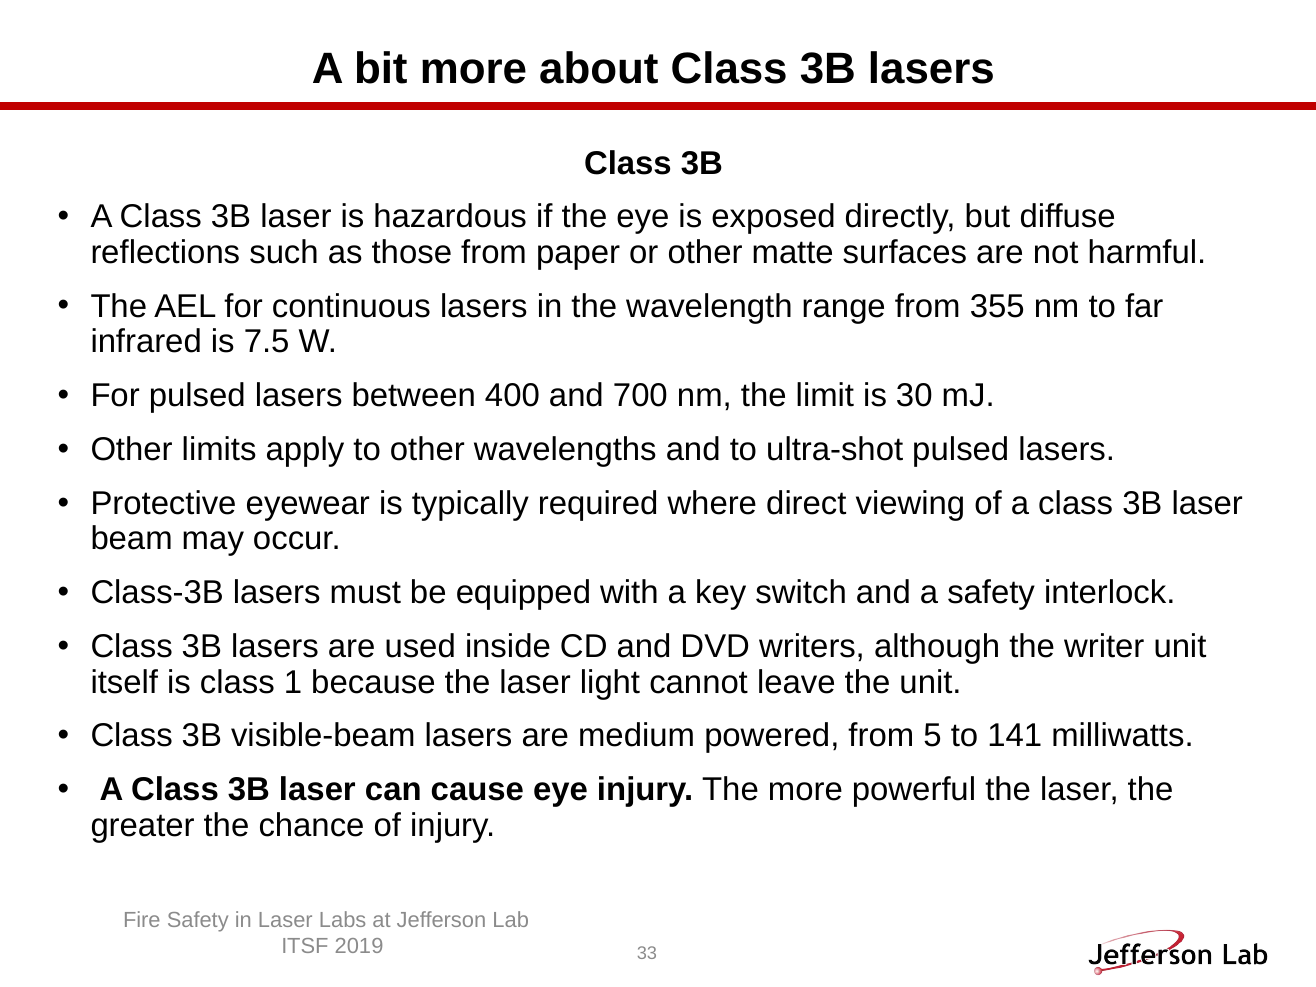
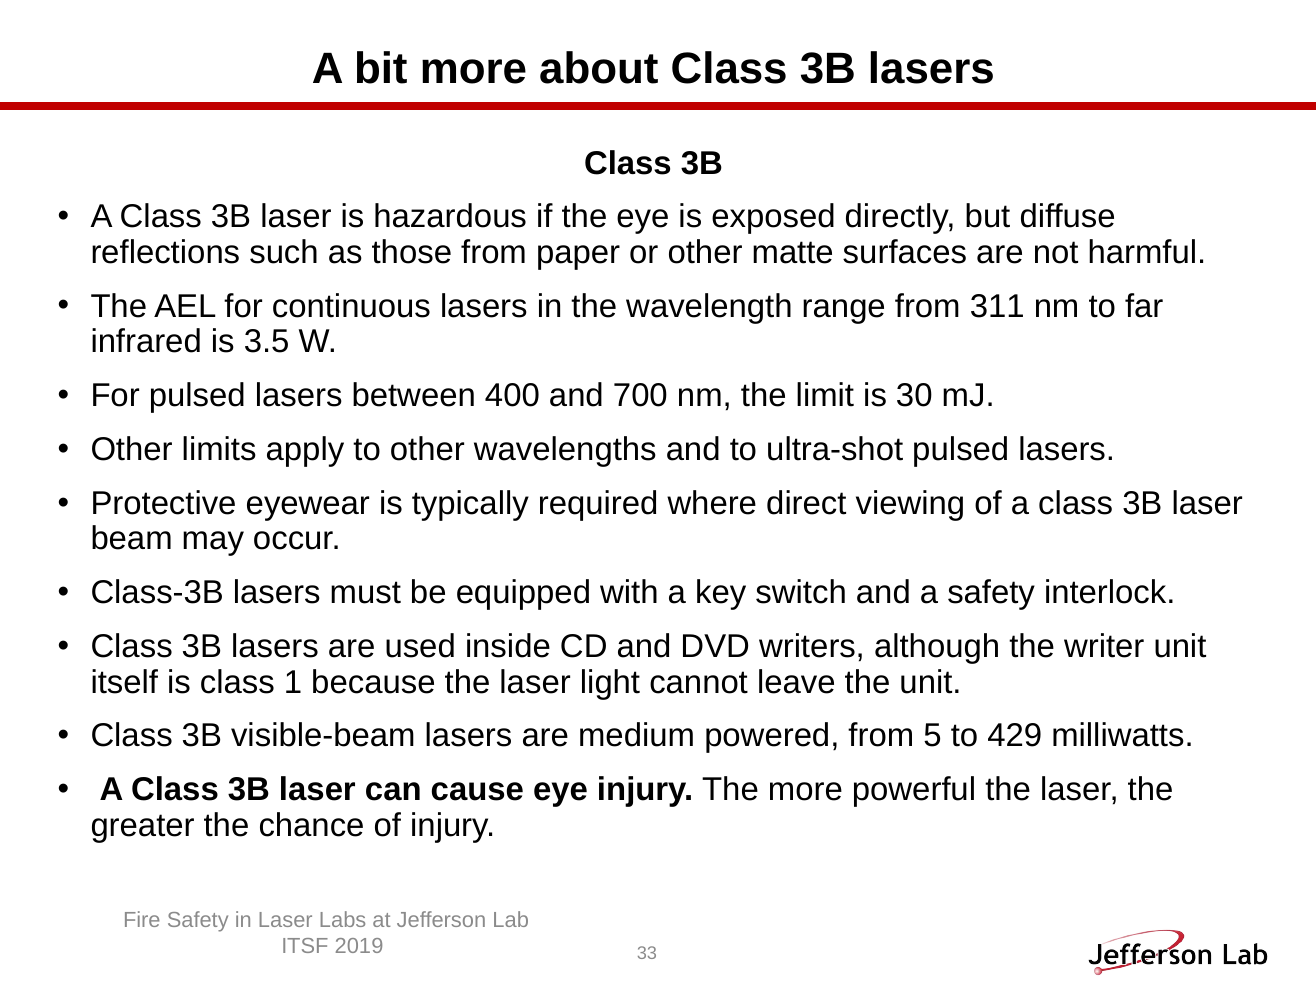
355: 355 -> 311 (997, 306)
7.5: 7.5 -> 3.5 (267, 342)
141: 141 -> 429 (1015, 736)
